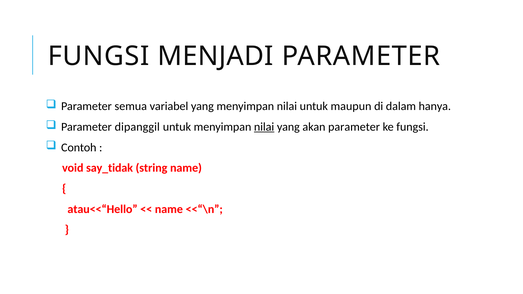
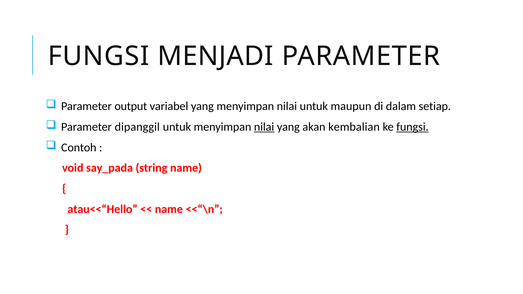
semua: semua -> output (131, 106)
hanya: hanya -> setiap (435, 106)
akan parameter: parameter -> kembalian (354, 127)
fungsi underline: none -> present (413, 127)
say_tidak: say_tidak -> say_pada (110, 168)
